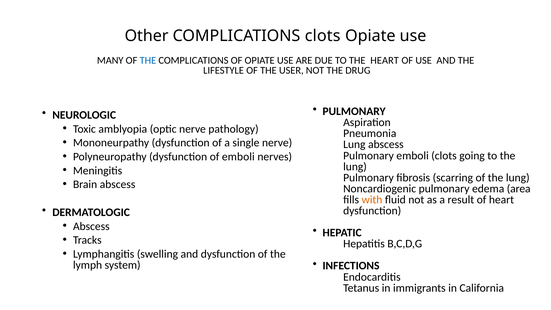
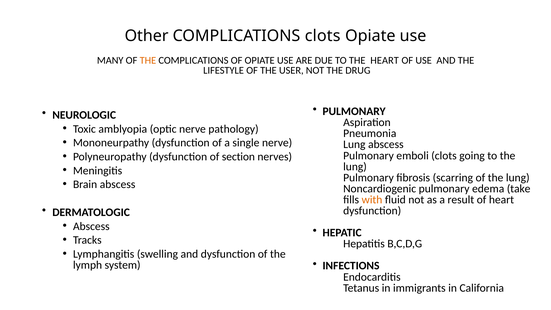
THE colour: blue -> orange (148, 61)
of emboli: emboli -> section (238, 157)
area: area -> take (519, 189)
